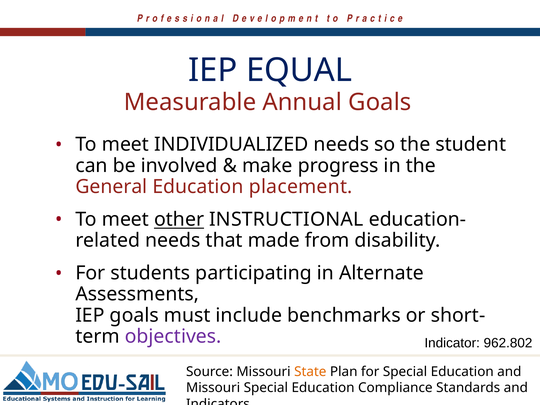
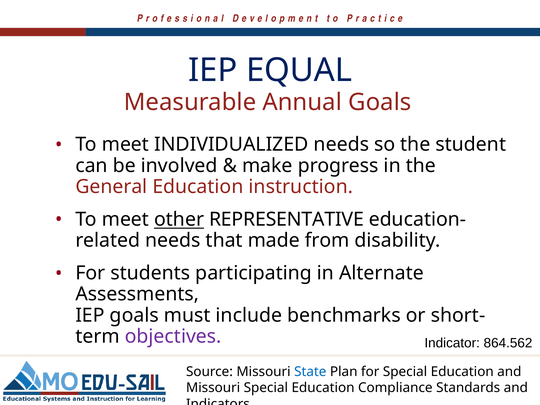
placement: placement -> instruction (301, 187)
INSTRUCTIONAL: INSTRUCTIONAL -> REPRESENTATIVE (286, 219)
962.802: 962.802 -> 864.562 (508, 343)
State colour: orange -> blue (310, 372)
